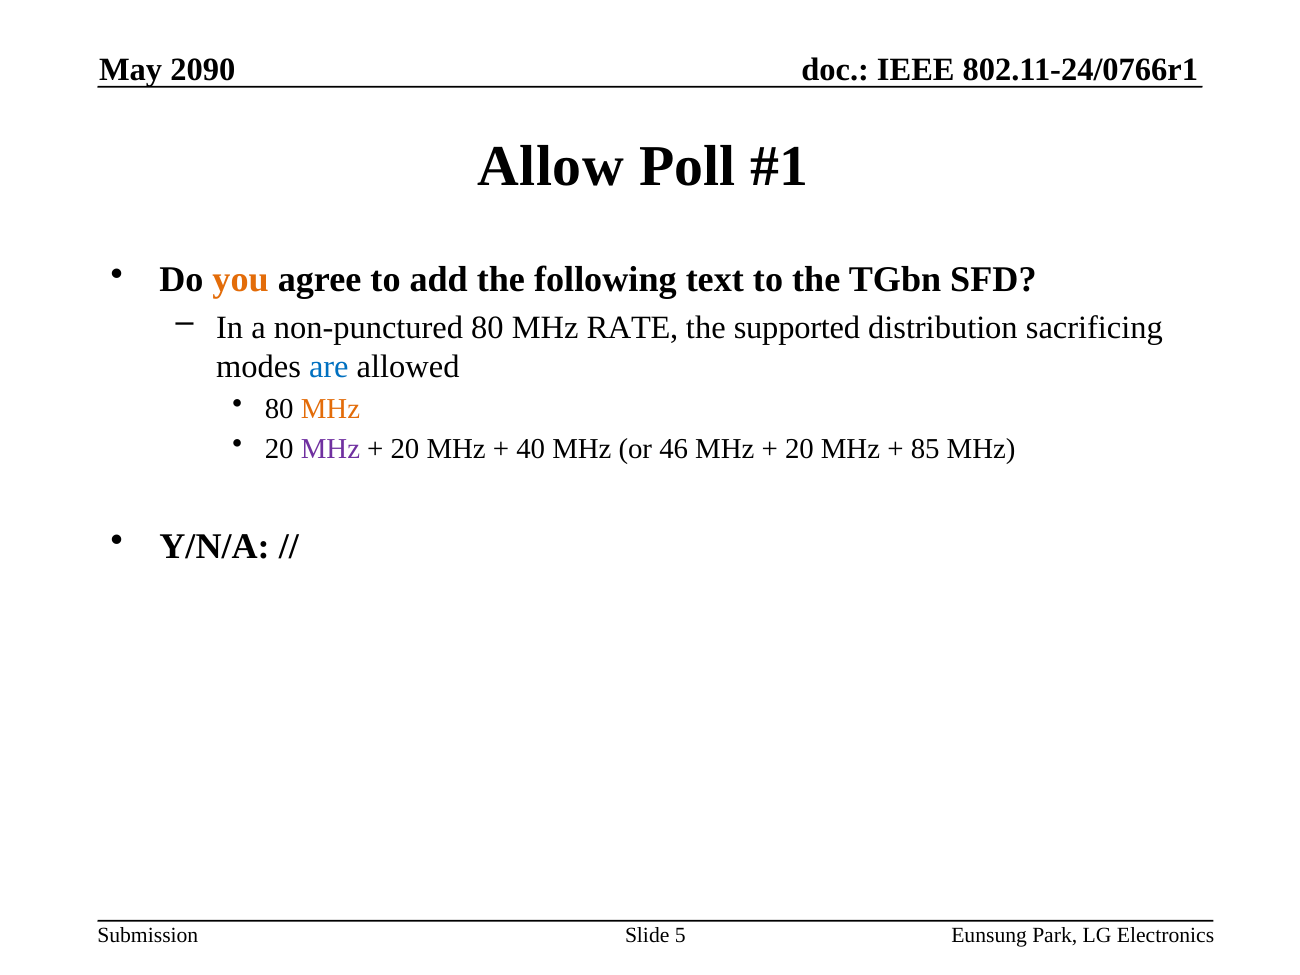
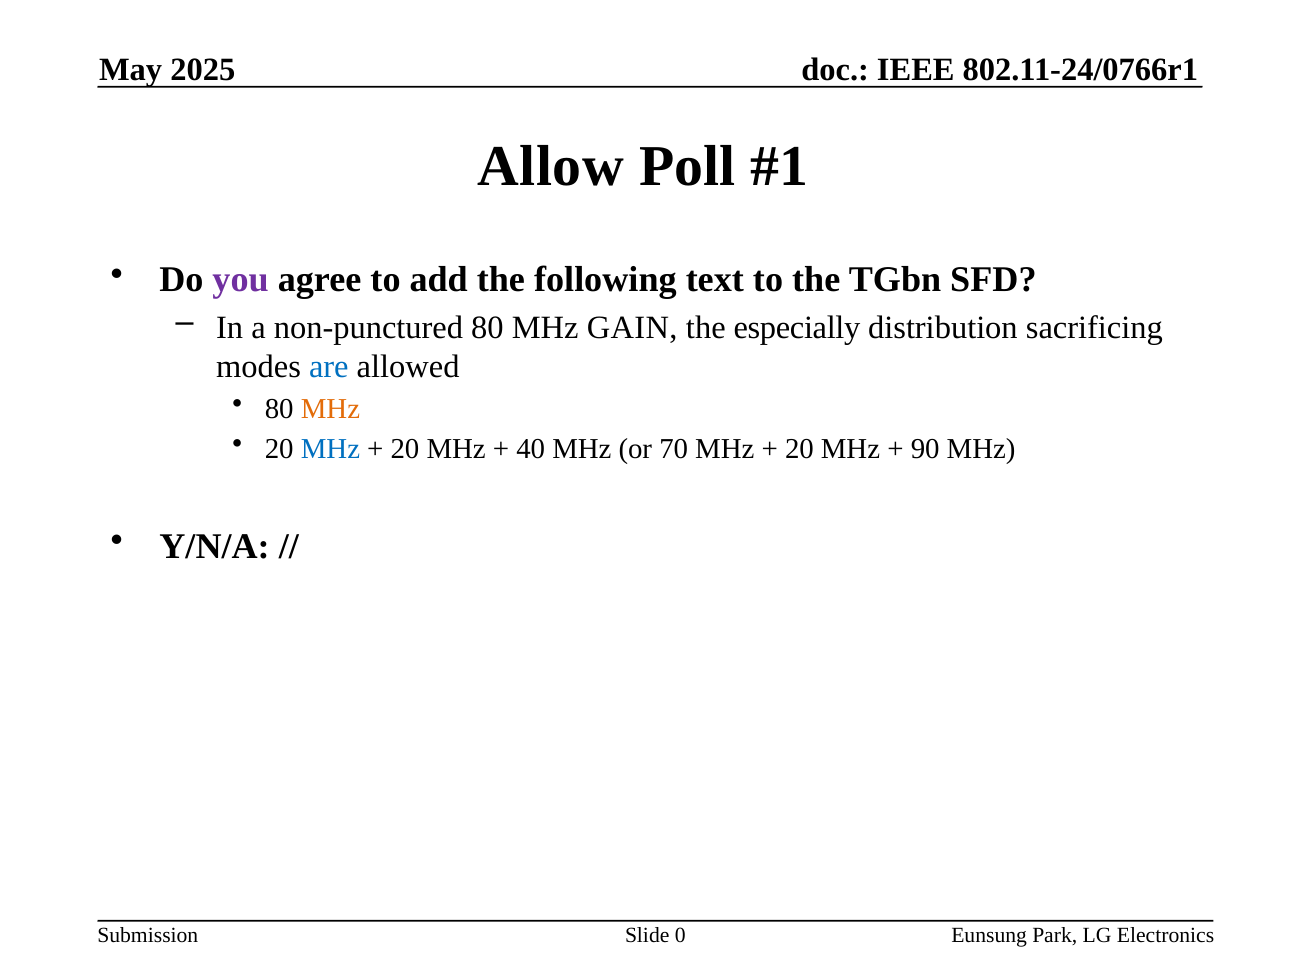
2090: 2090 -> 2025 (203, 69)
you colour: orange -> purple (241, 280)
RATE: RATE -> GAIN (632, 327)
supported: supported -> especially (797, 327)
MHz colour: purple -> blue (330, 449)
46: 46 -> 70 (674, 449)
85: 85 -> 90 (925, 449)
5: 5 -> 0 (680, 935)
